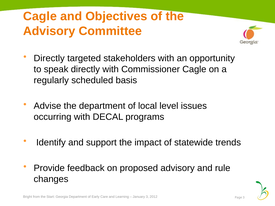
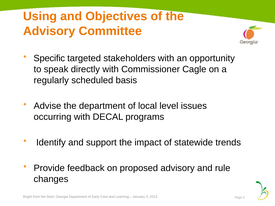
Cagle: Cagle -> Using (40, 16)
Directly: Directly -> Specific (49, 58)
